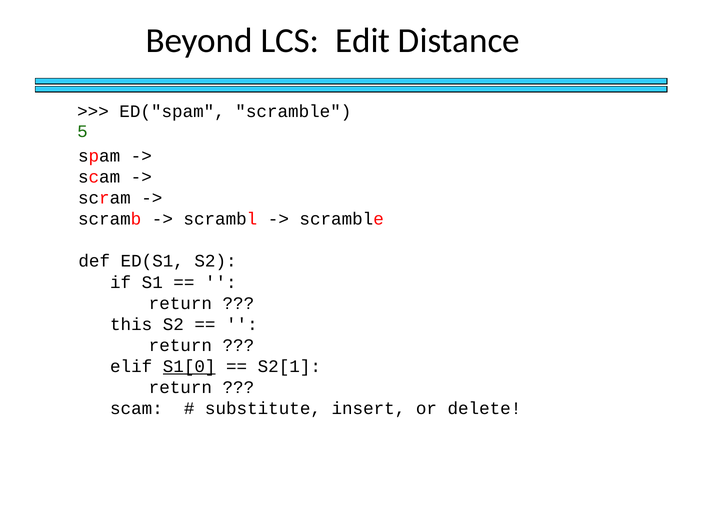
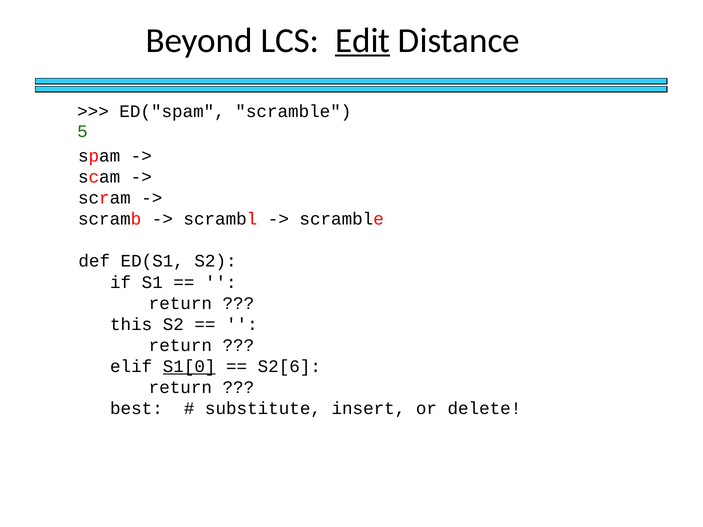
Edit underline: none -> present (363, 41)
S2[1: S2[1 -> S2[6 (289, 367)
scam: scam -> best (136, 409)
